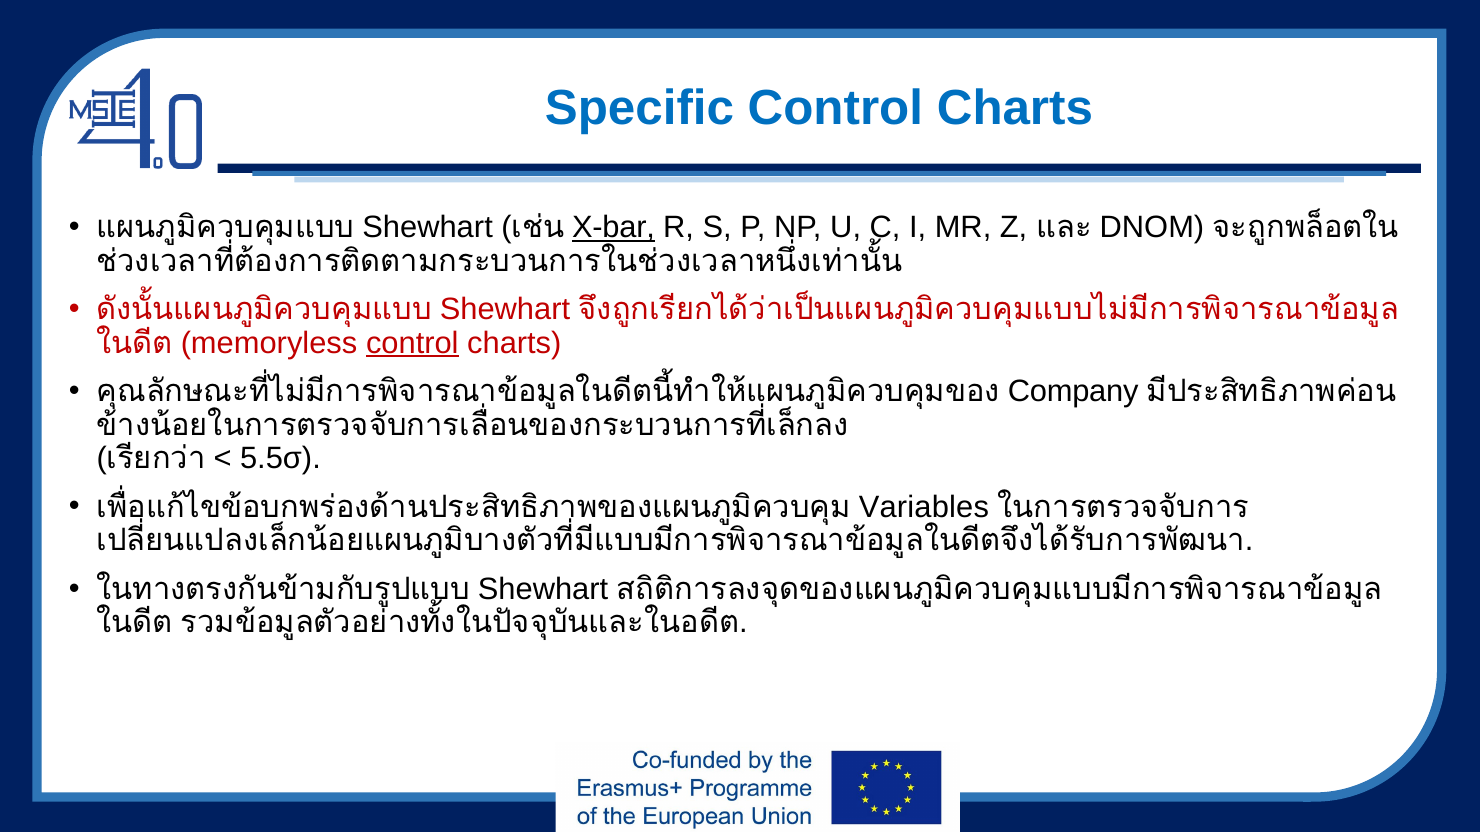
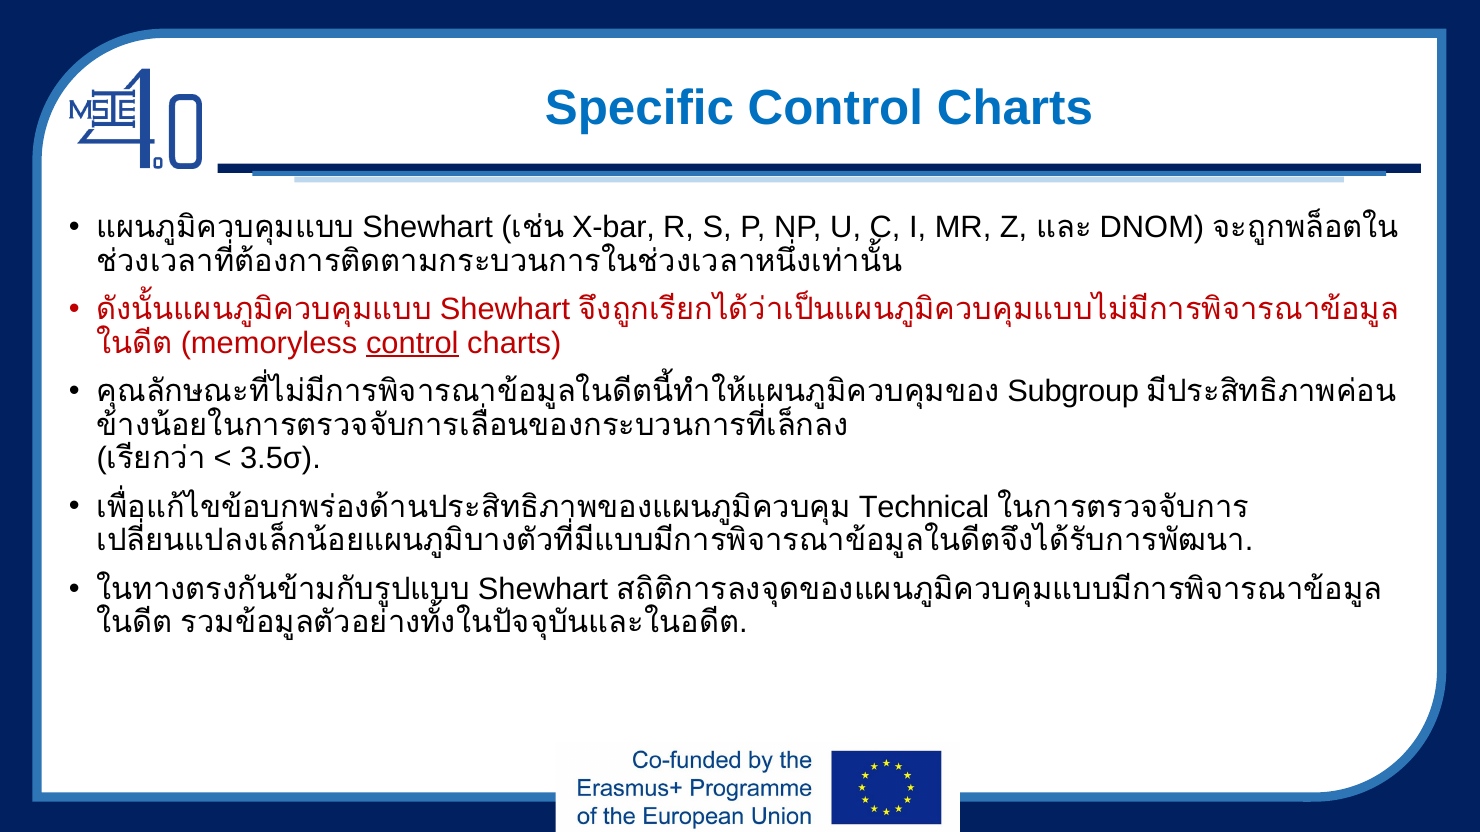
X-bar underline: present -> none (614, 228)
Company: Company -> Subgroup (1073, 392)
5.5σ: 5.5σ -> 3.5σ (280, 459)
Variables: Variables -> Technical (924, 507)
